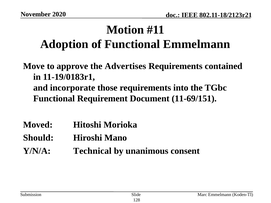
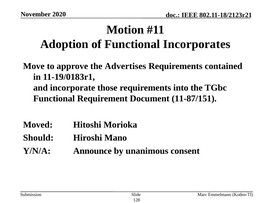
Functional Emmelmann: Emmelmann -> Incorporates (197, 44)
11-69/151: 11-69/151 -> 11-87/151 (194, 99)
Technical: Technical -> Announce (92, 151)
